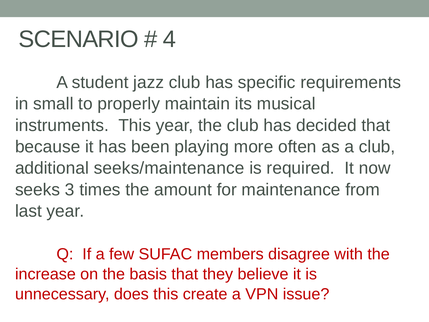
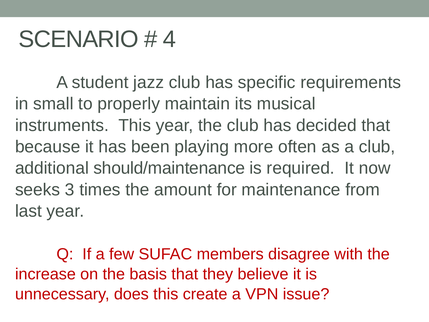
seeks/maintenance: seeks/maintenance -> should/maintenance (169, 168)
